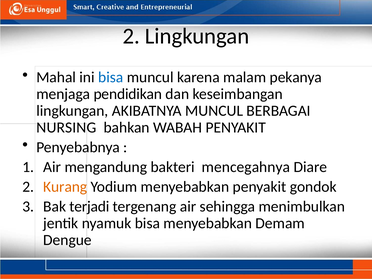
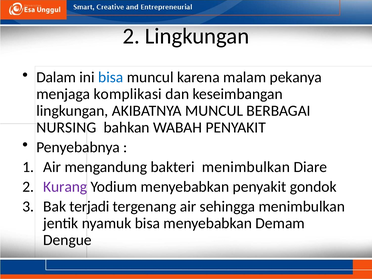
Mahal: Mahal -> Dalam (56, 77)
pendidikan: pendidikan -> komplikasi (128, 94)
bakteri mencegahnya: mencegahnya -> menimbulkan (246, 167)
Kurang colour: orange -> purple (65, 187)
